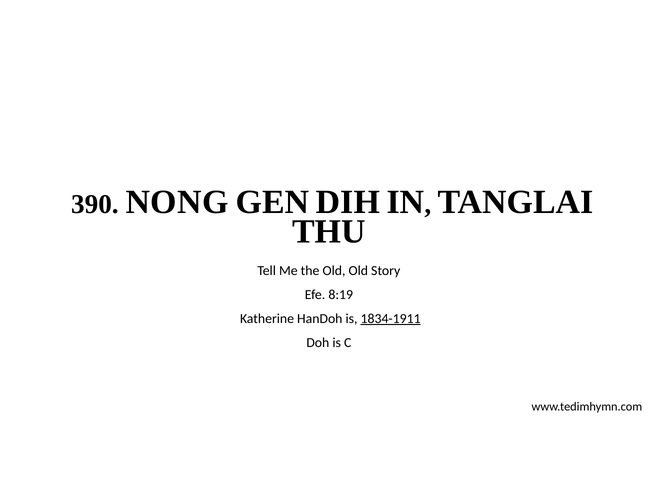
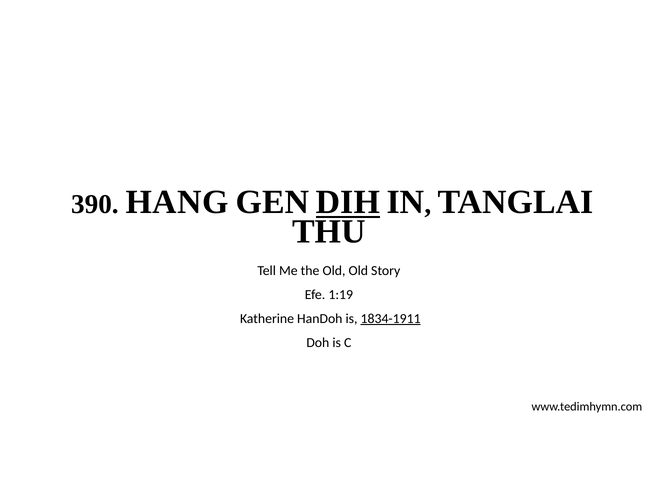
NONG: NONG -> HANG (177, 202)
DIH underline: none -> present (348, 202)
8:19: 8:19 -> 1:19 (341, 295)
